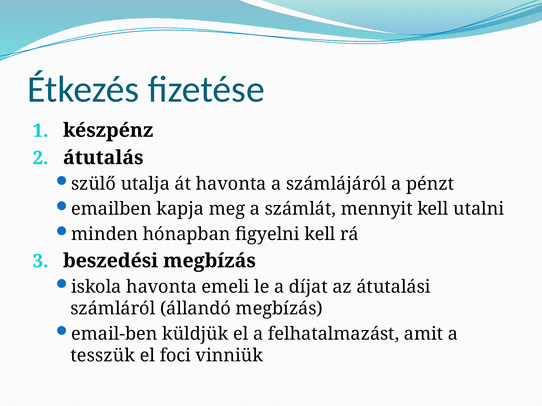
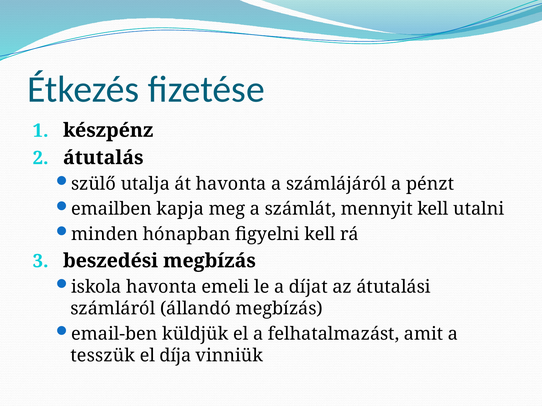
foci: foci -> díja (175, 356)
